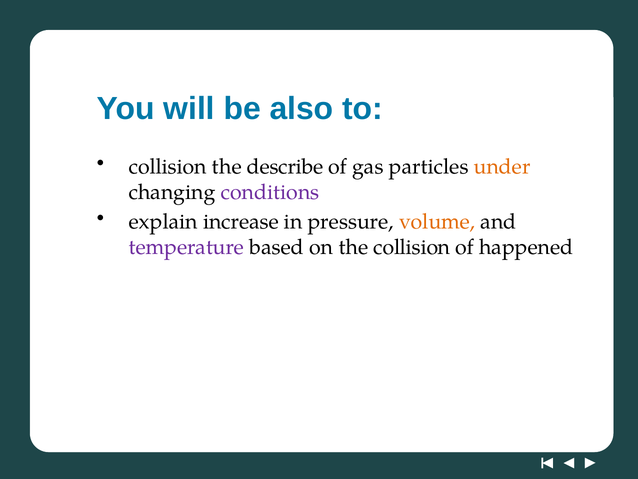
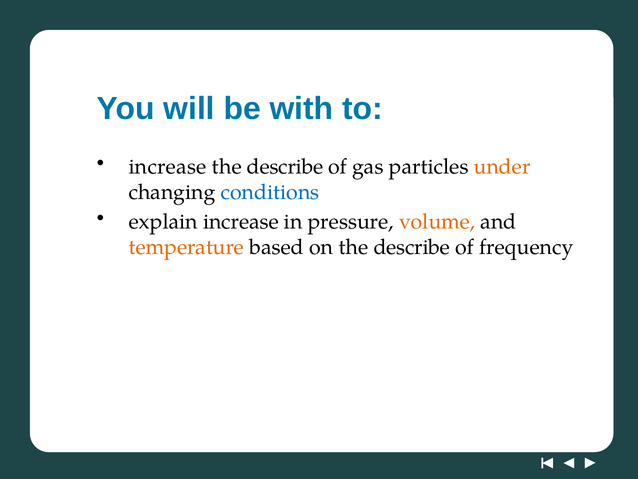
also: also -> with (301, 109)
collision: collision -> increase (168, 166)
conditions colour: purple -> blue (270, 192)
temperature colour: purple -> orange (186, 247)
on the collision: collision -> describe (412, 247)
happened: happened -> frequency (526, 247)
